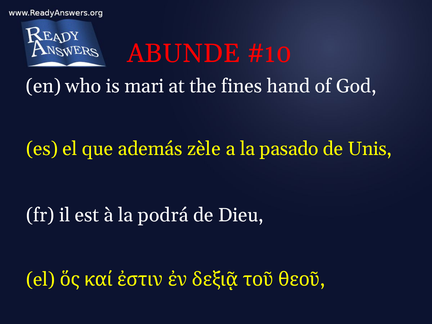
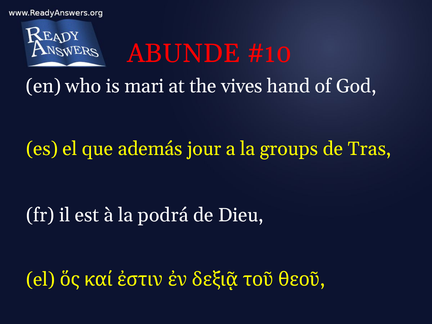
fines: fines -> vives (242, 86)
zèle: zèle -> jour (204, 149)
pasado: pasado -> groups (289, 149)
Unis: Unis -> Tras (370, 149)
